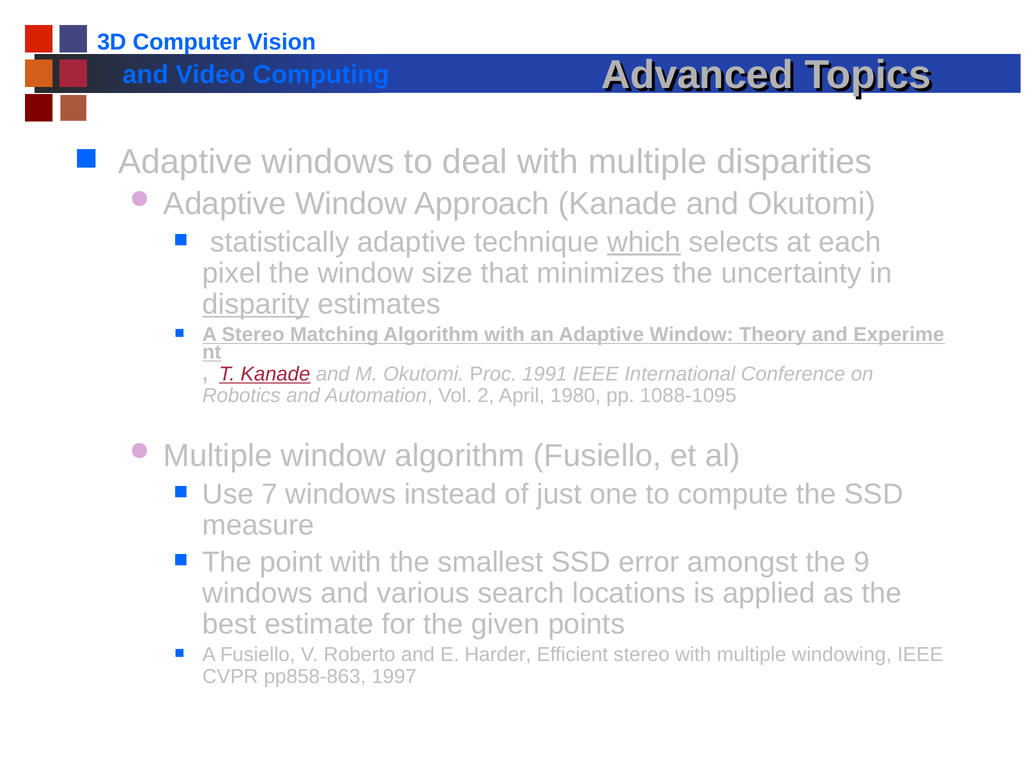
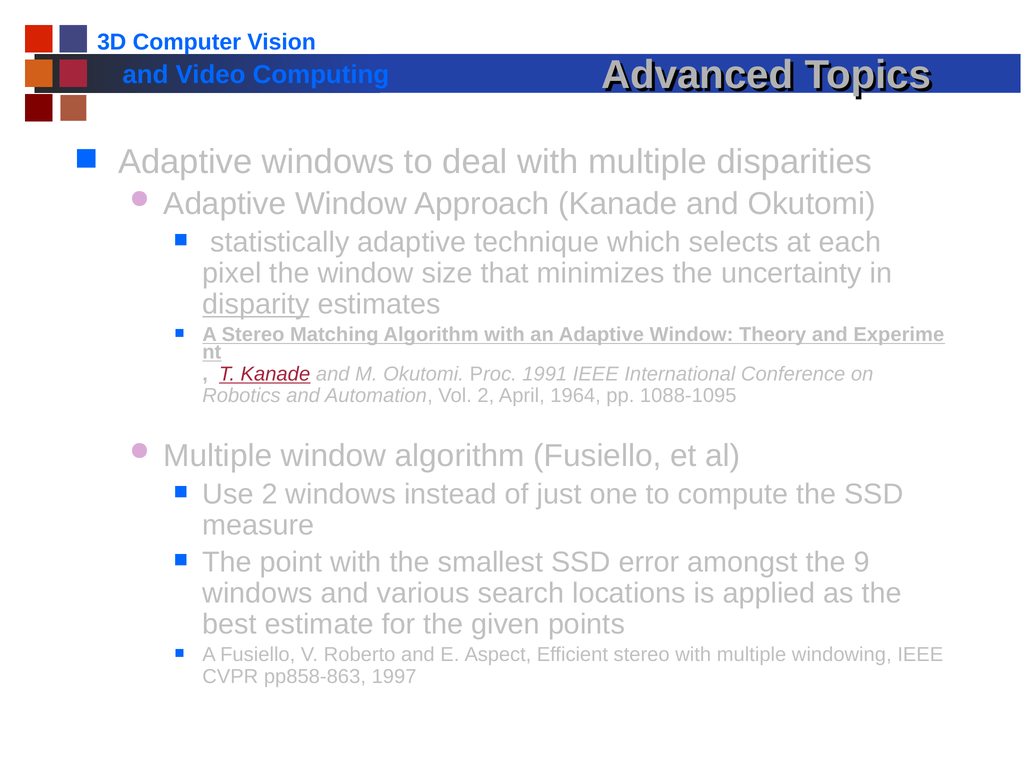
which underline: present -> none (644, 242)
1980: 1980 -> 1964 (576, 396)
Use 7: 7 -> 2 (270, 494)
Harder: Harder -> Aspect (498, 655)
